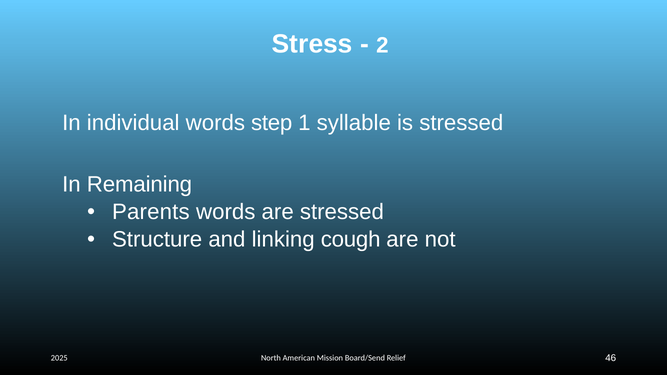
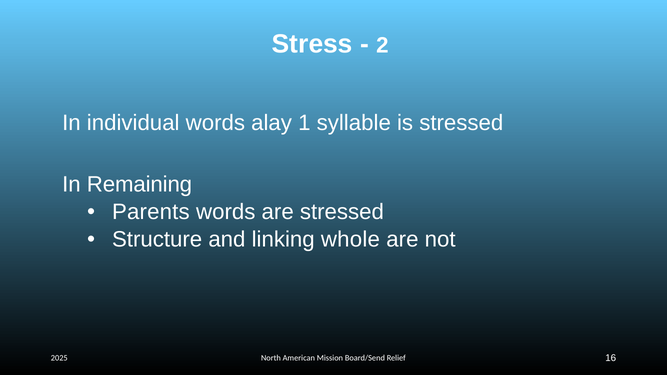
step: step -> alay (272, 123)
cough: cough -> whole (350, 240)
46: 46 -> 16 (611, 358)
